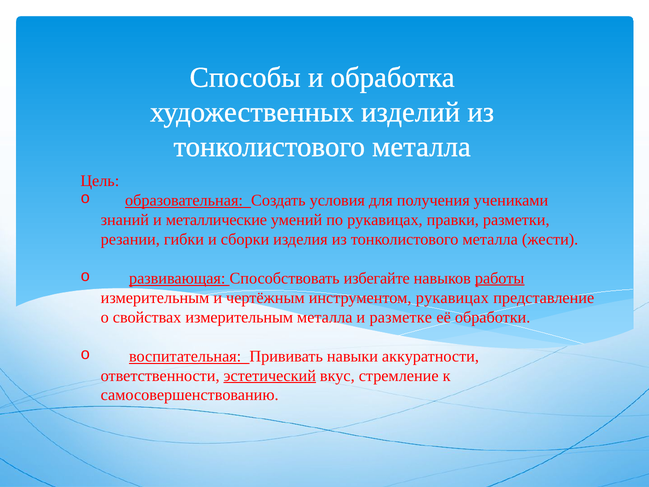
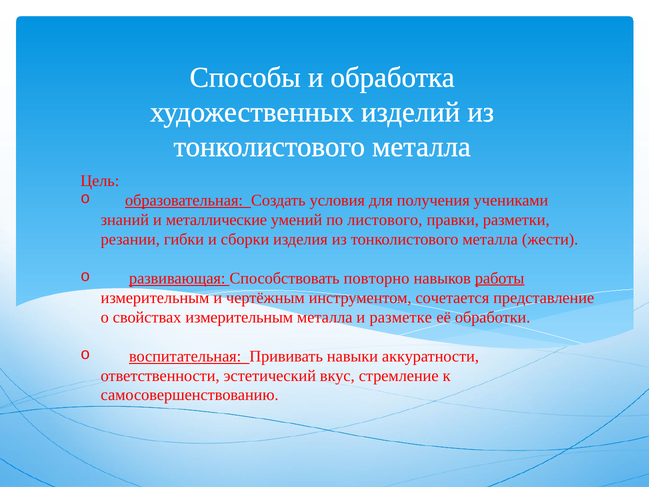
по рукавицах: рукавицах -> листового (385, 220)
избегайте: избегайте -> повторно (377, 278)
инструментом рукавицах: рукавицах -> сочетается (452, 298)
эстетический underline: present -> none (270, 375)
